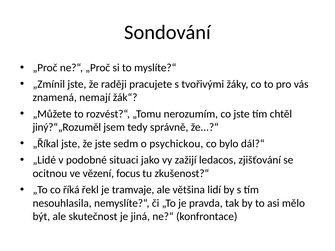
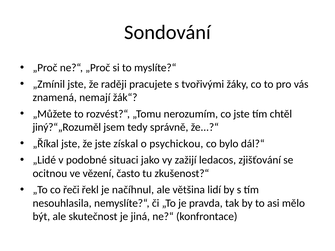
sedm: sedm -> získal (126, 144)
focus: focus -> často (128, 174)
říká: říká -> řeči (71, 190)
tramvaje: tramvaje -> načíhnul (133, 190)
